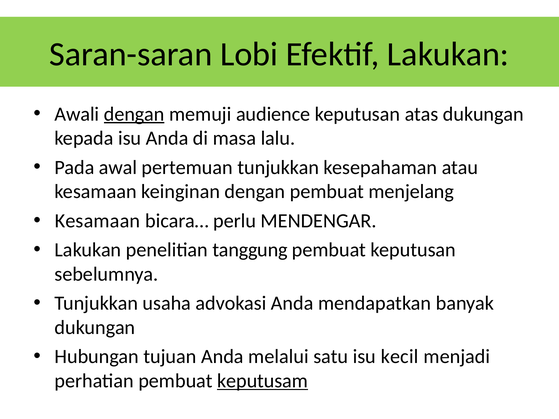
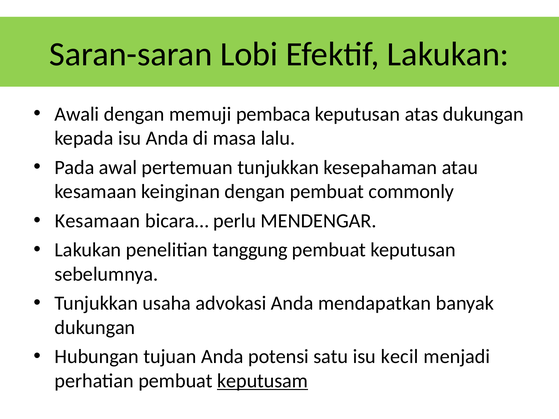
dengan underline: present -> none (134, 114)
audience: audience -> pembaca (273, 114)
menjelang: menjelang -> commonly (411, 192)
melalui: melalui -> potensi (279, 357)
